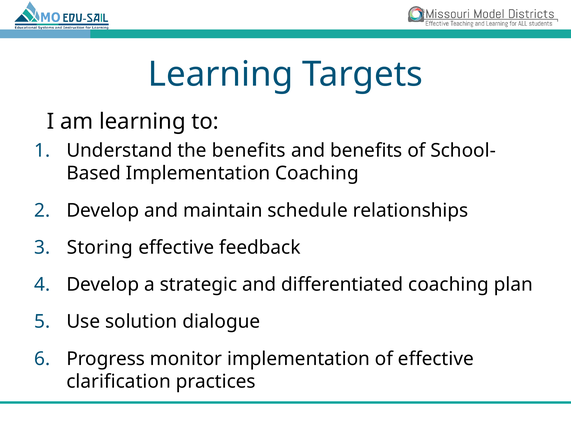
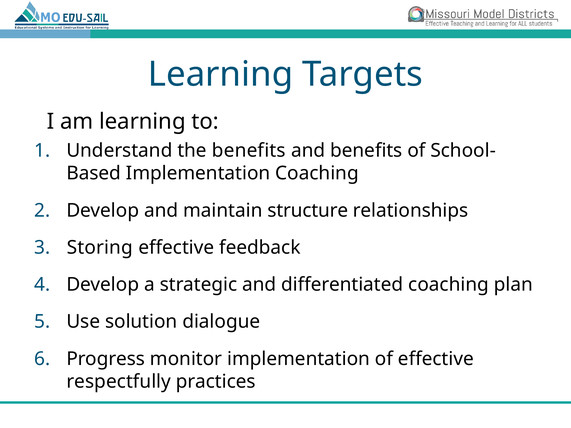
schedule: schedule -> structure (308, 211)
clarification: clarification -> respectfully (119, 382)
